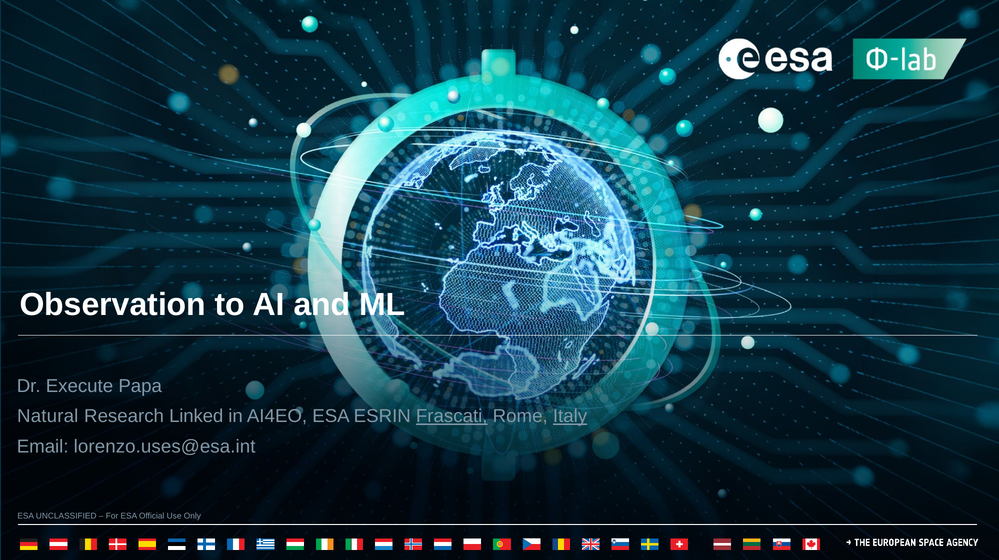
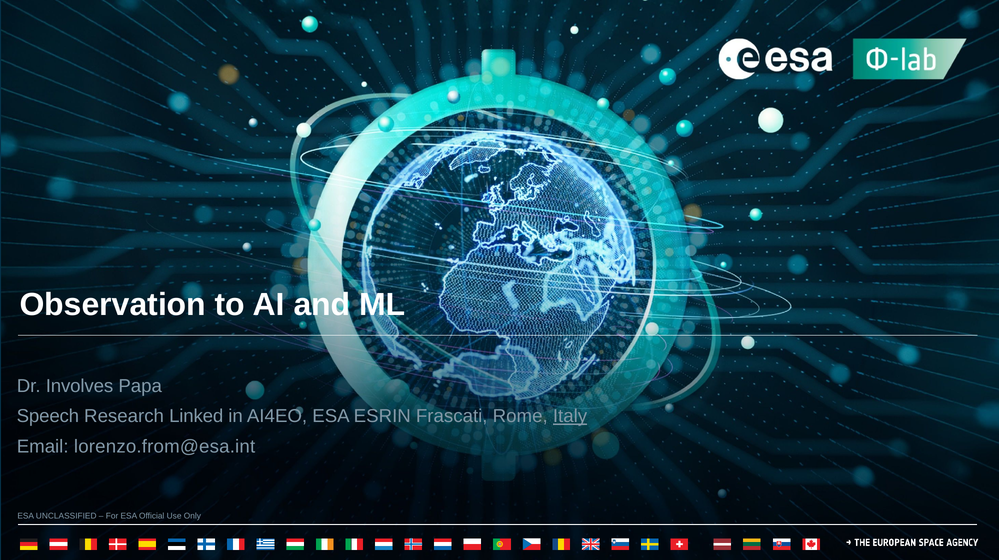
Execute: Execute -> Involves (80, 386)
Natural: Natural -> Speech (48, 417)
Frascati underline: present -> none (452, 417)
lorenzo.uses@esa.int: lorenzo.uses@esa.int -> lorenzo.from@esa.int (165, 447)
